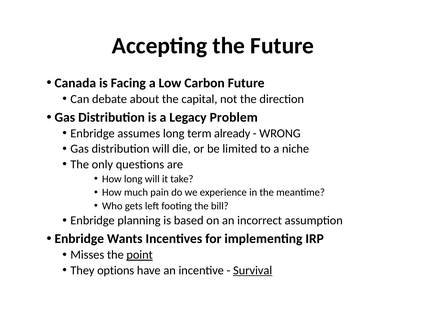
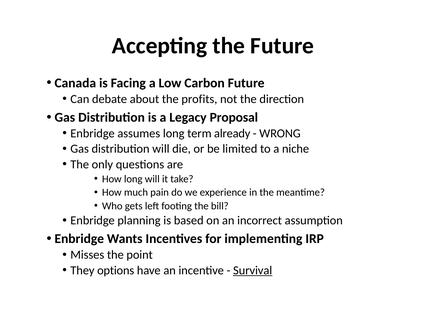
capital: capital -> profits (199, 99)
Problem: Problem -> Proposal (234, 118)
point underline: present -> none (140, 255)
